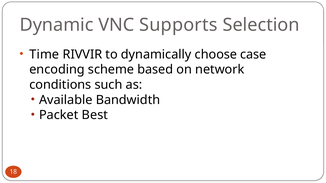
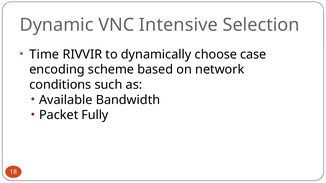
Supports: Supports -> Intensive (178, 25)
Best: Best -> Fully (95, 115)
